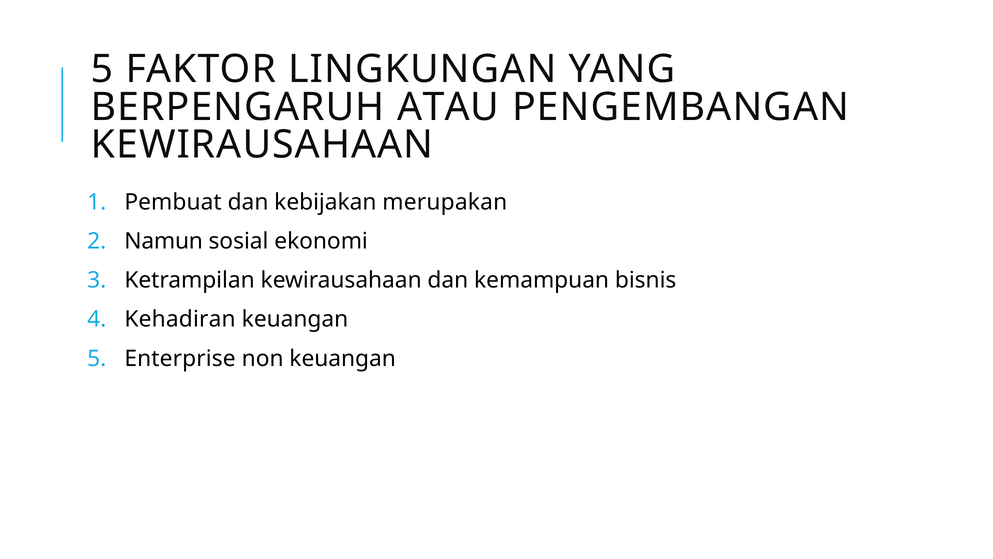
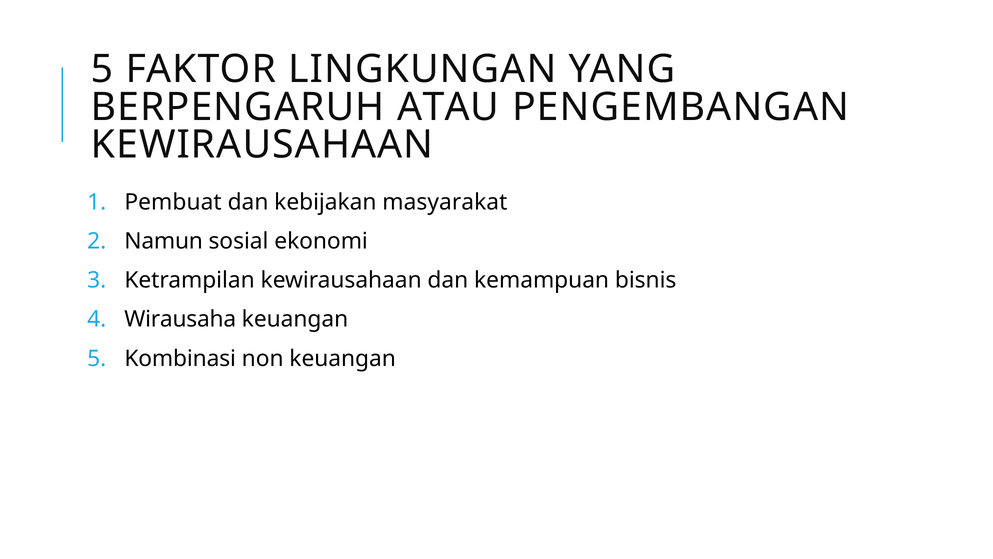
merupakan: merupakan -> masyarakat (445, 202)
Kehadiran: Kehadiran -> Wirausaha (180, 319)
Enterprise: Enterprise -> Kombinasi (180, 358)
